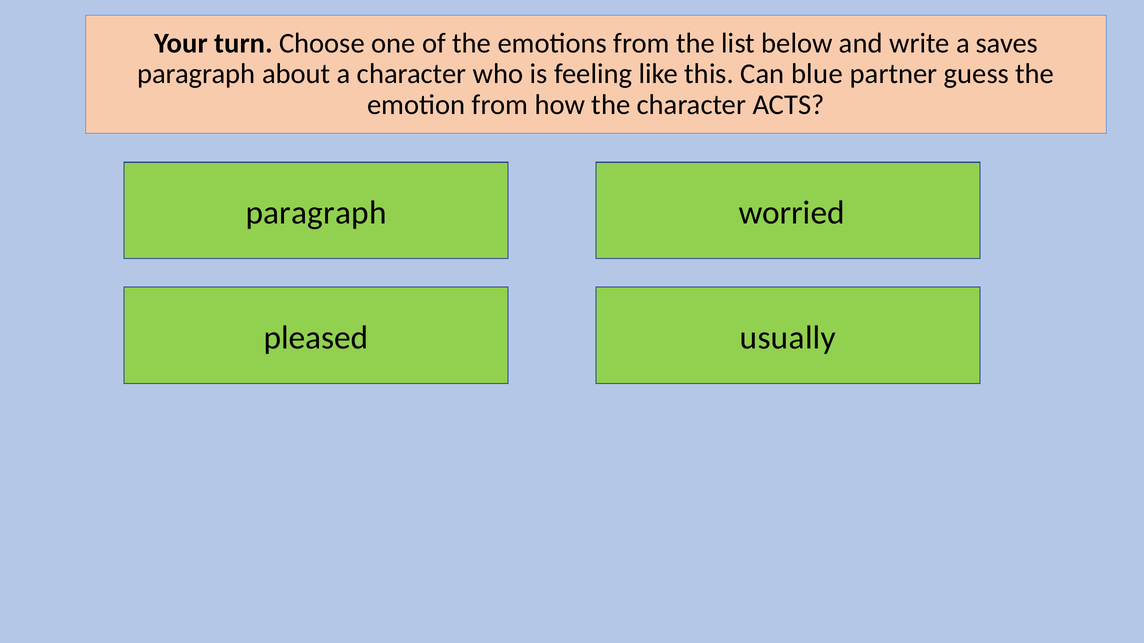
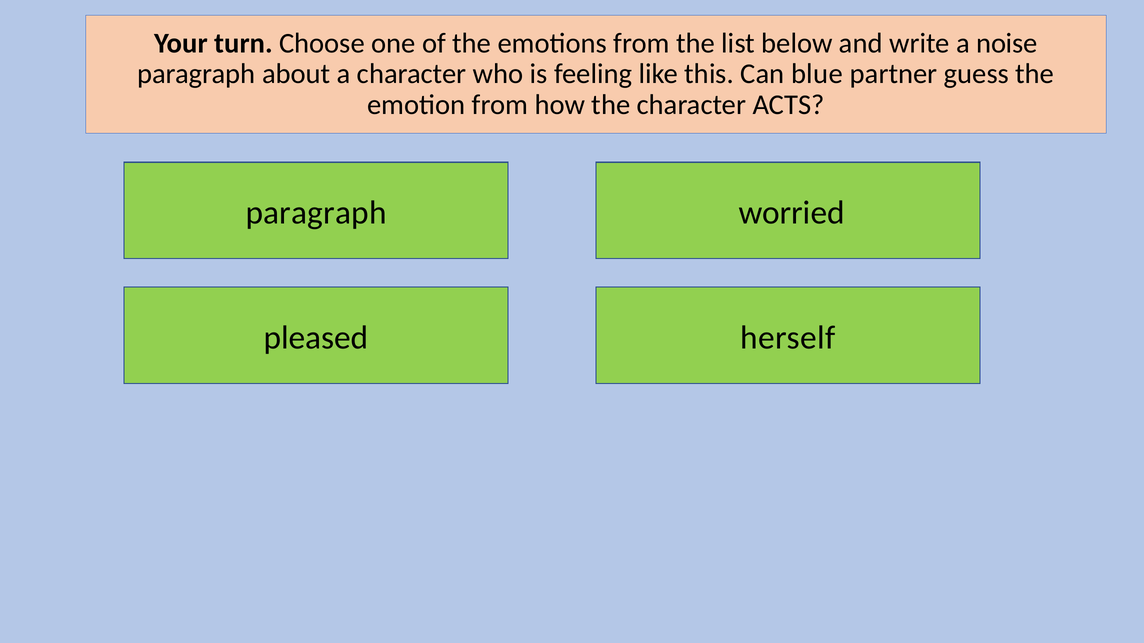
saves: saves -> noise (1007, 43)
usually: usually -> herself (788, 338)
